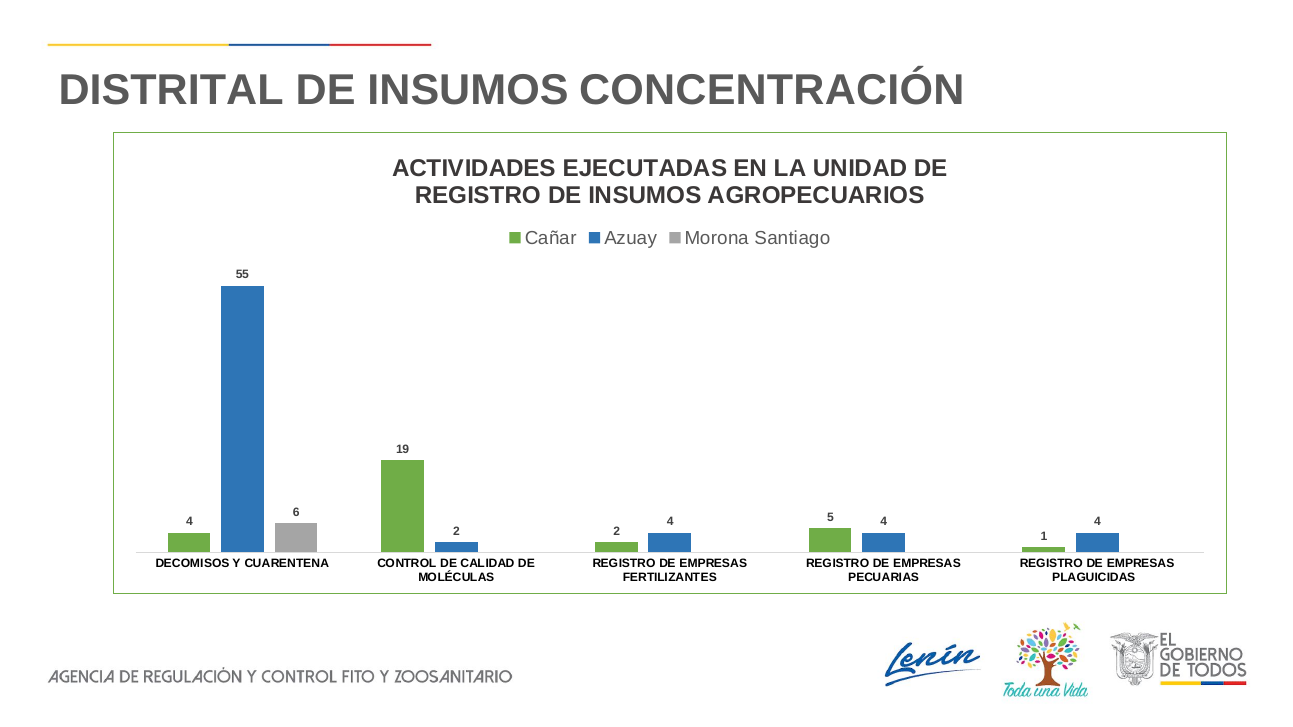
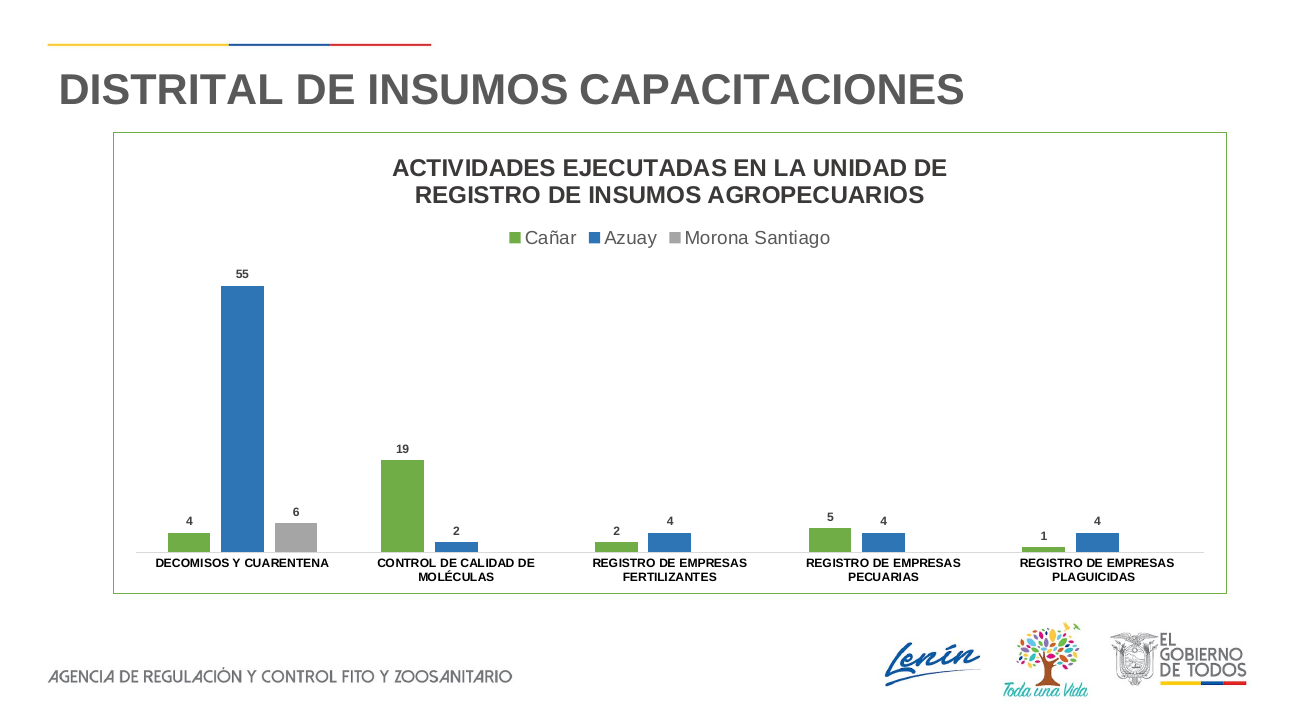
CONCENTRACIÓN: CONCENTRACIÓN -> CAPACITACIONES (772, 91)
